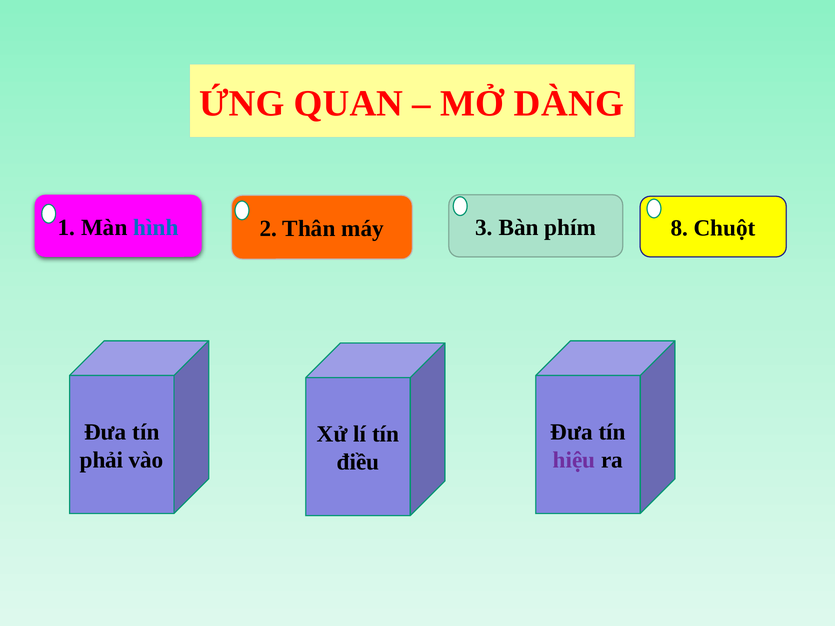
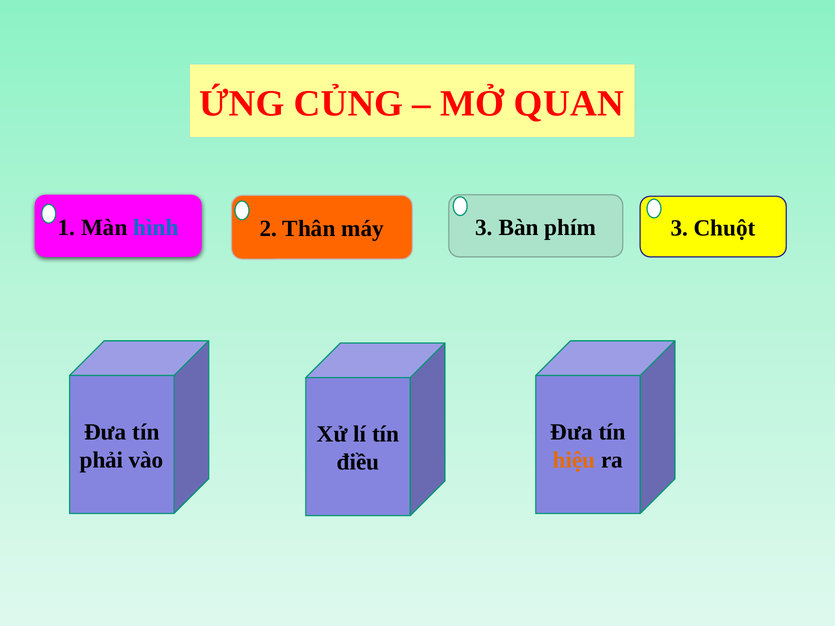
QUAN: QUAN -> CỦNG (349, 104)
DÀNG: DÀNG -> QUAN (569, 104)
phím 8: 8 -> 3 (679, 228)
hiệu colour: purple -> orange (574, 460)
